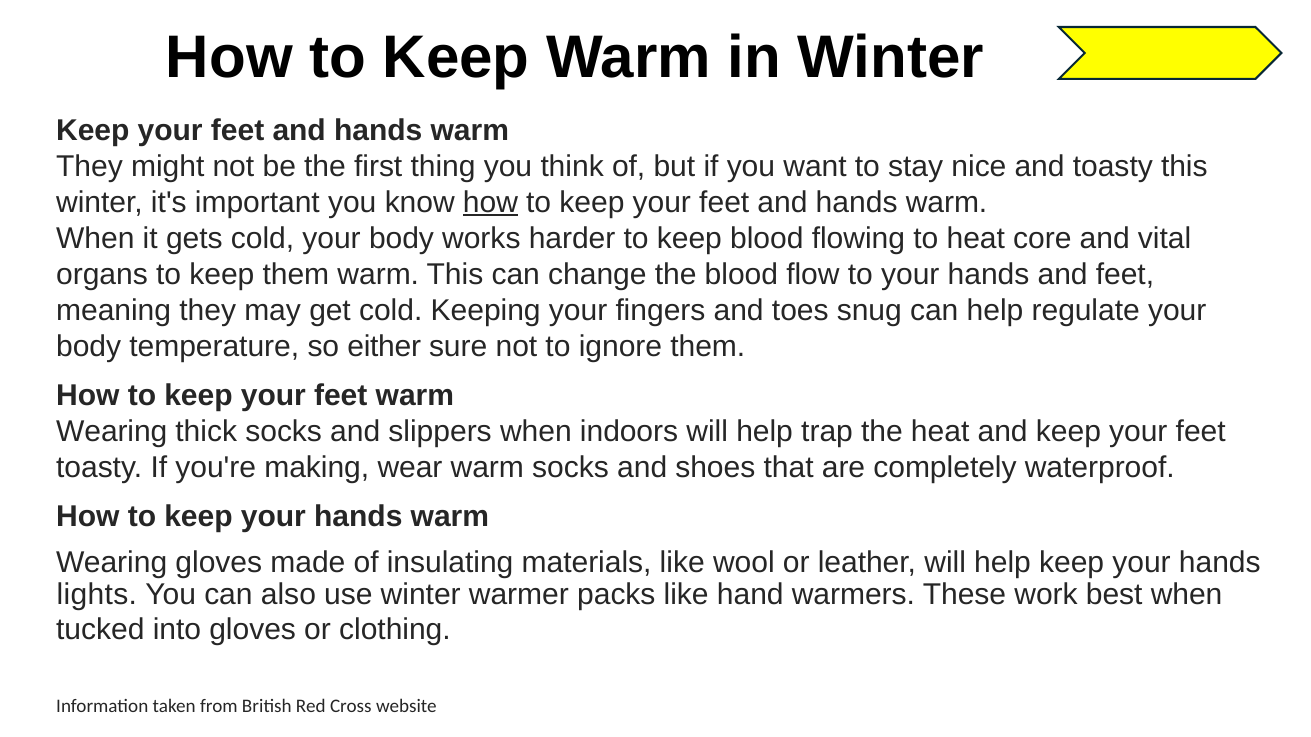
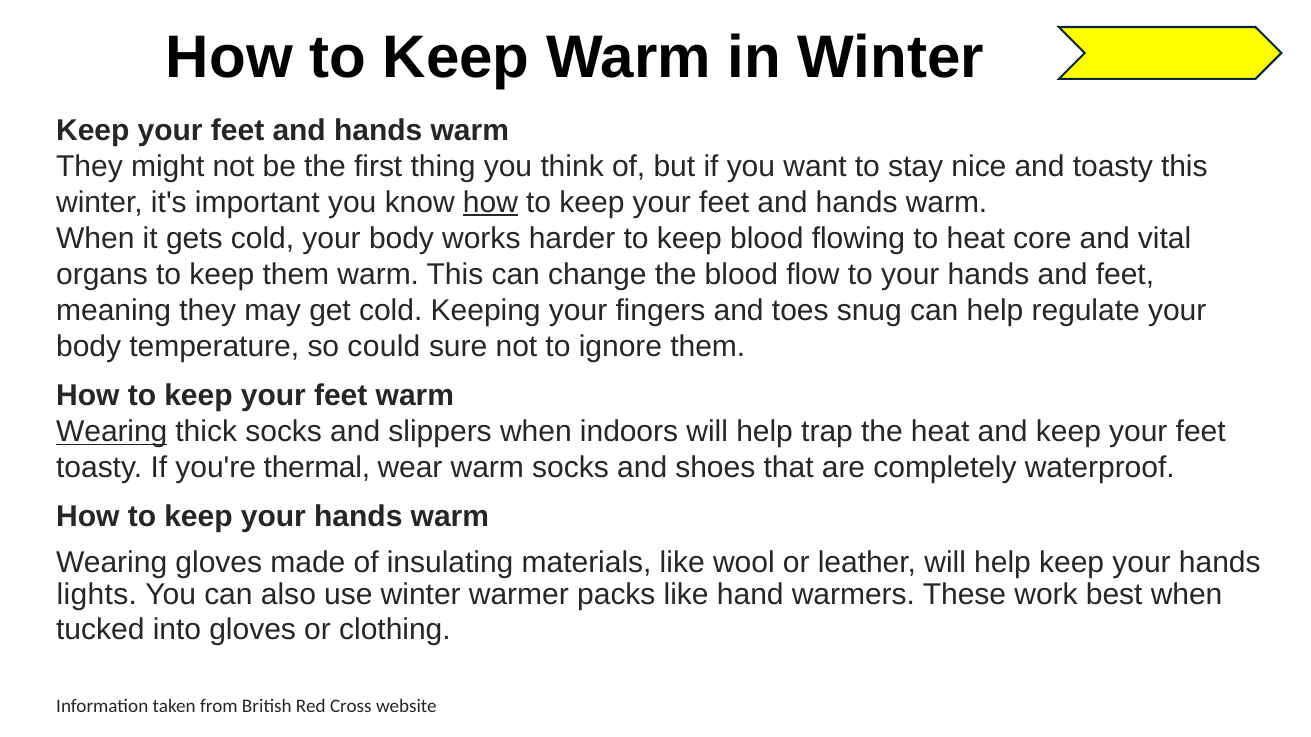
either: either -> could (384, 347)
Wearing underline: none -> present (112, 432)
making: making -> thermal (317, 468)
